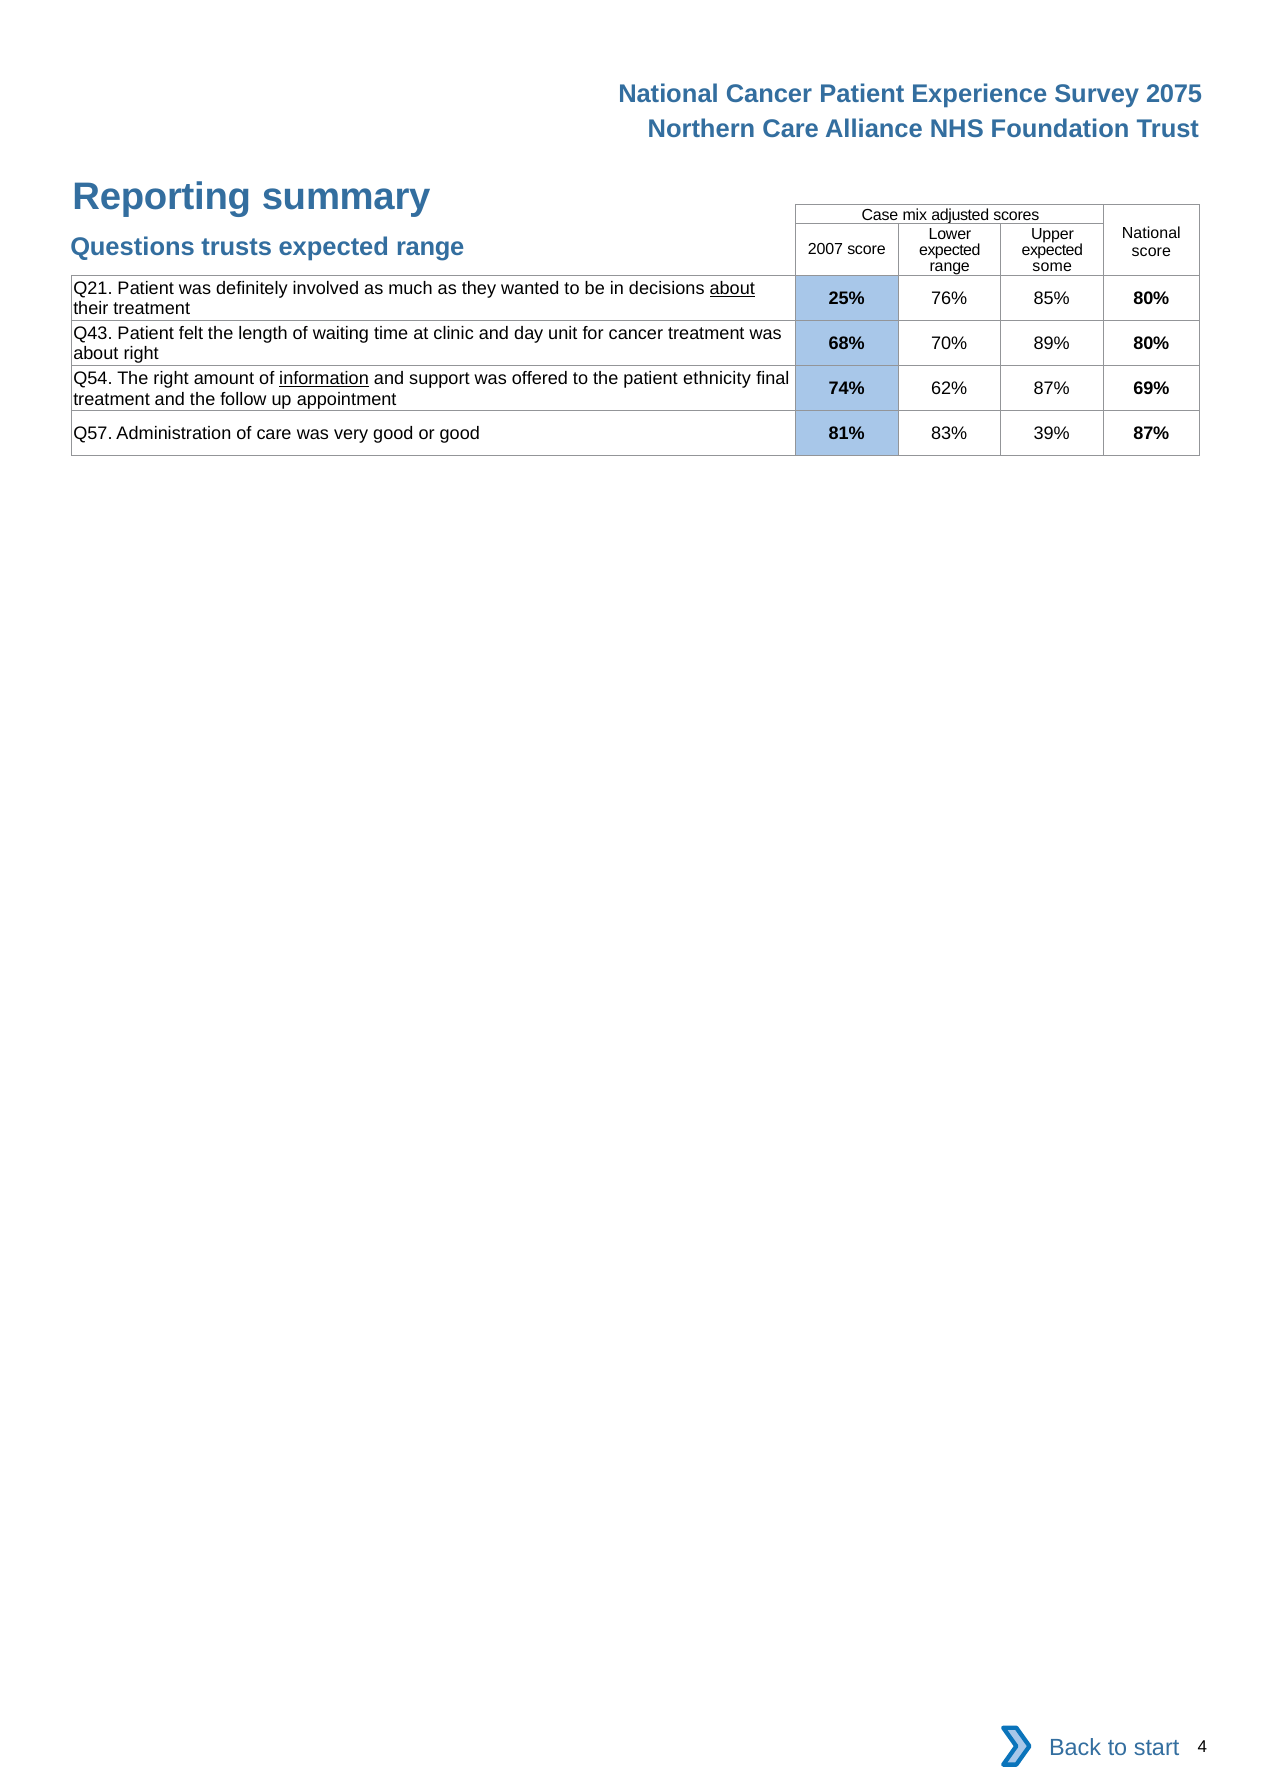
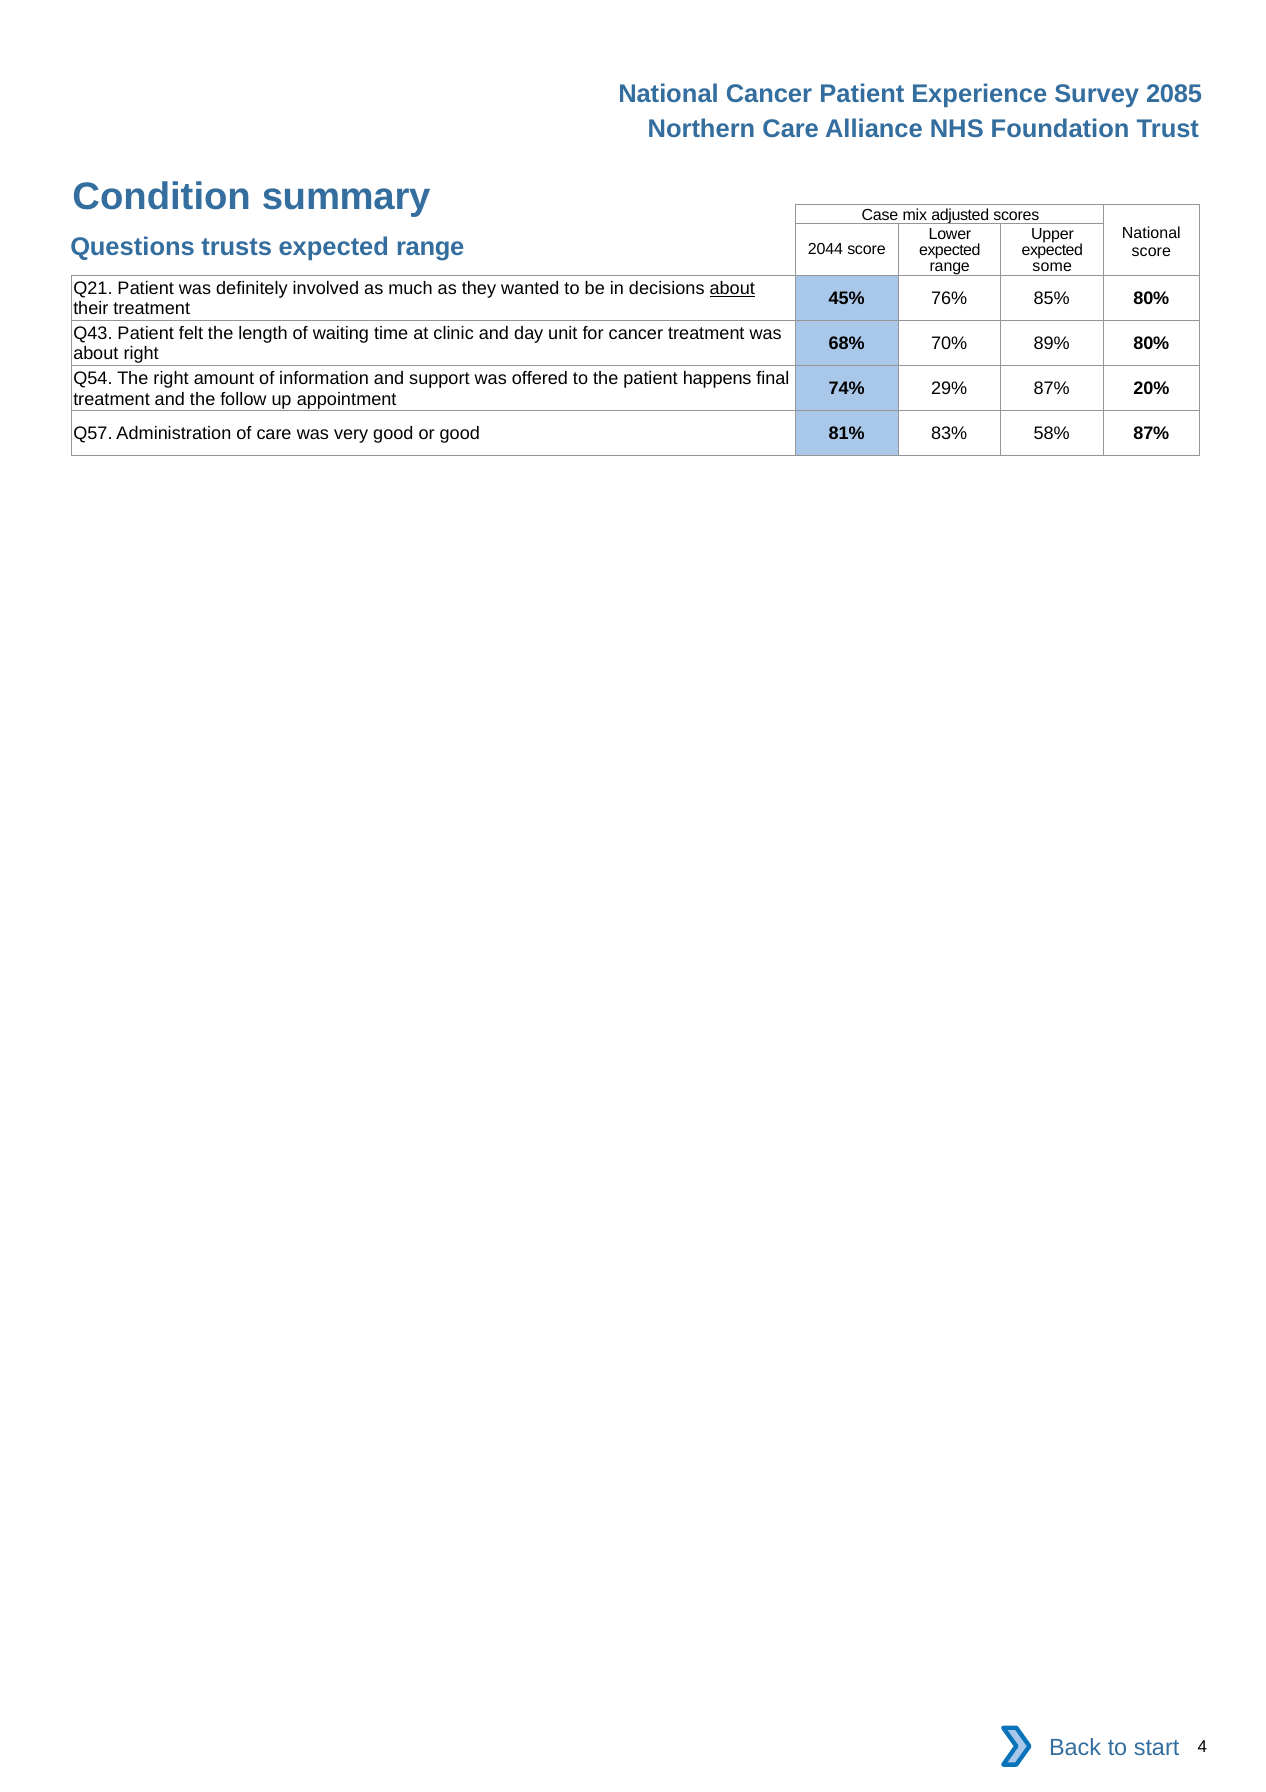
2075: 2075 -> 2085 (1174, 94)
Reporting: Reporting -> Condition (162, 196)
2007: 2007 -> 2044 (825, 249)
25%: 25% -> 45% (847, 298)
information underline: present -> none (324, 379)
ethnicity: ethnicity -> happens (717, 379)
62%: 62% -> 29% (949, 388)
69%: 69% -> 20% (1151, 388)
39%: 39% -> 58% (1052, 433)
